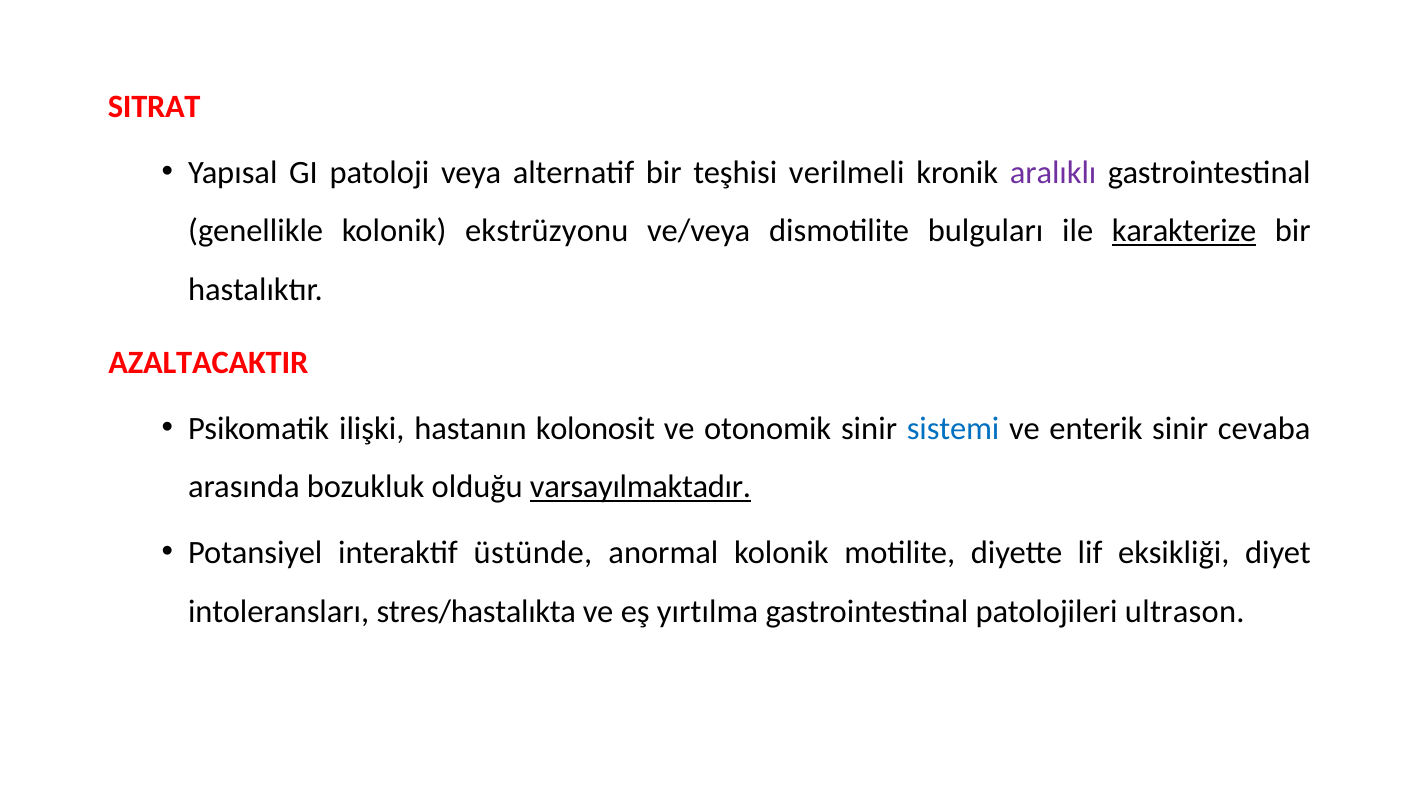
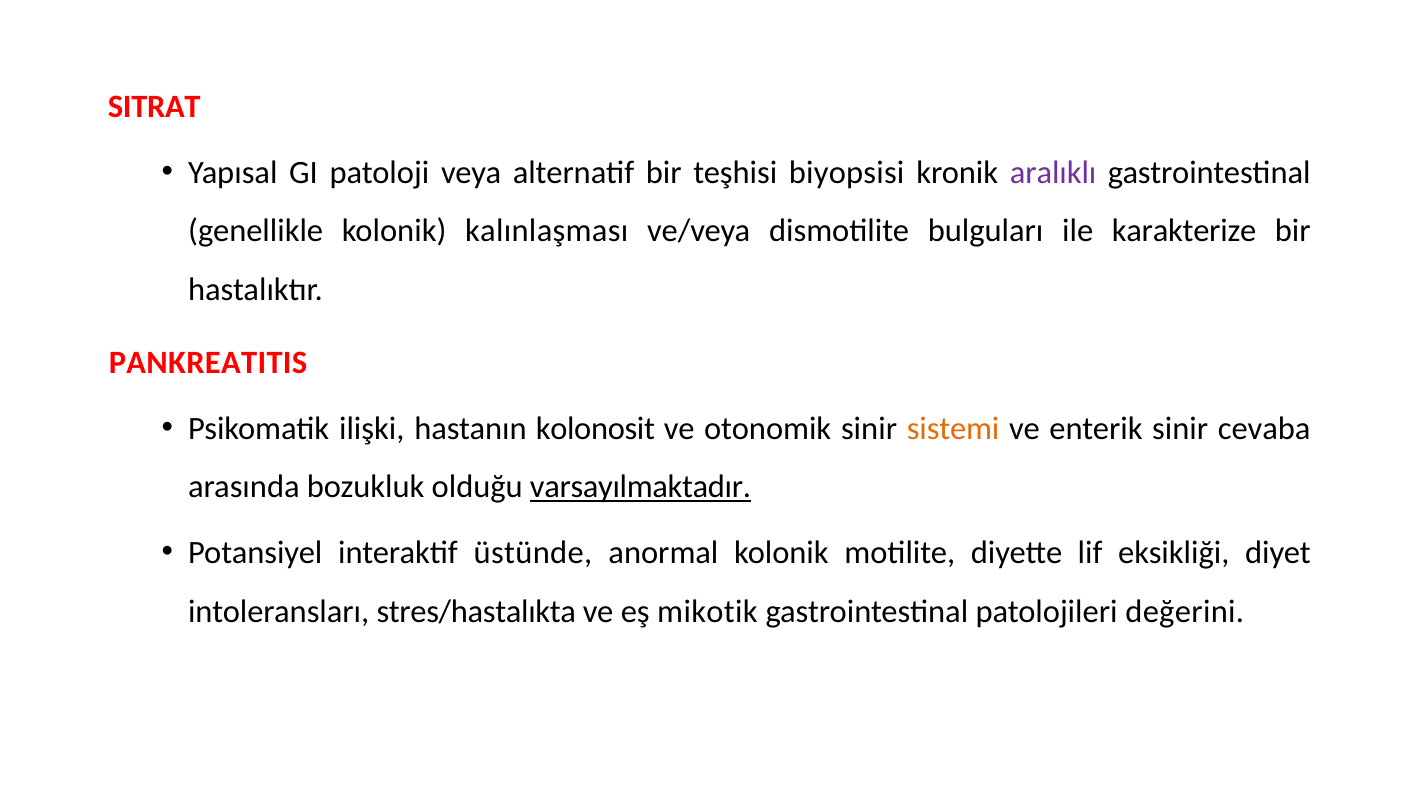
verilmeli: verilmeli -> biyopsisi (847, 172)
ekstrüzyonu: ekstrüzyonu -> kalınlaşması (547, 231)
karakterize underline: present -> none (1184, 231)
AZALTACAKTIR: AZALTACAKTIR -> PANKREATITIS (208, 363)
sistemi colour: blue -> orange (953, 428)
yırtılma: yırtılma -> mikotik (707, 611)
ultrason: ultrason -> değerini (1185, 611)
